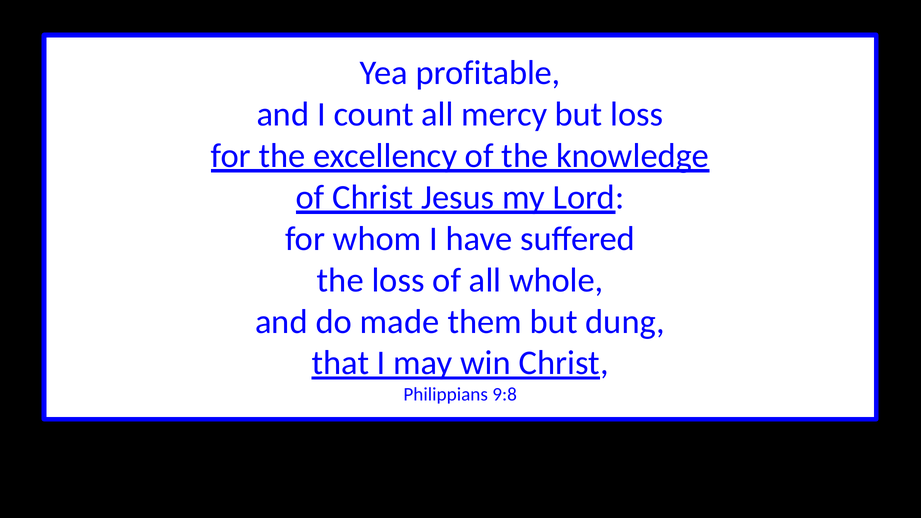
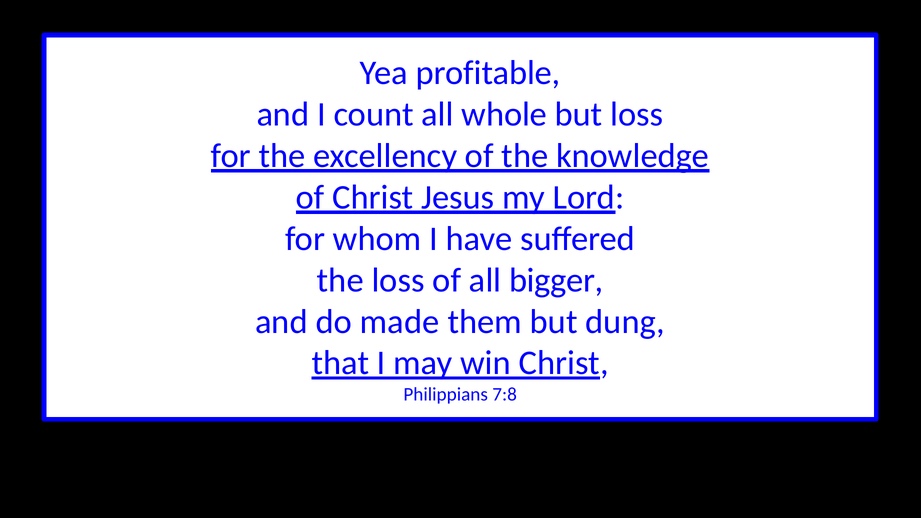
mercy: mercy -> whole (504, 114)
whole: whole -> bigger (556, 280)
9:8: 9:8 -> 7:8 (505, 394)
